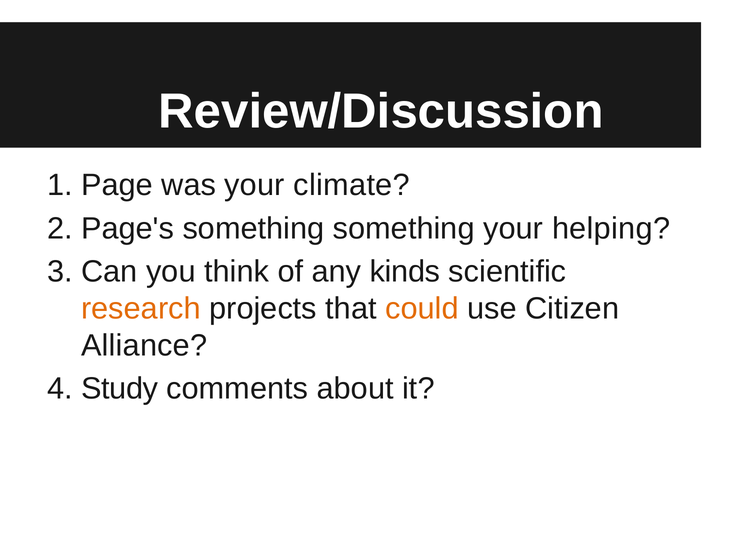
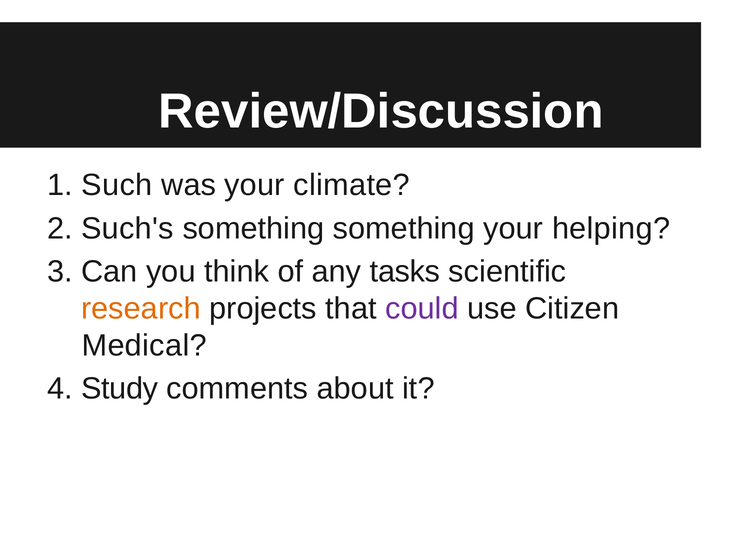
Page: Page -> Such (117, 185)
Page's: Page's -> Such's (127, 228)
kinds: kinds -> tasks (405, 271)
could colour: orange -> purple (422, 308)
Alliance: Alliance -> Medical (144, 345)
